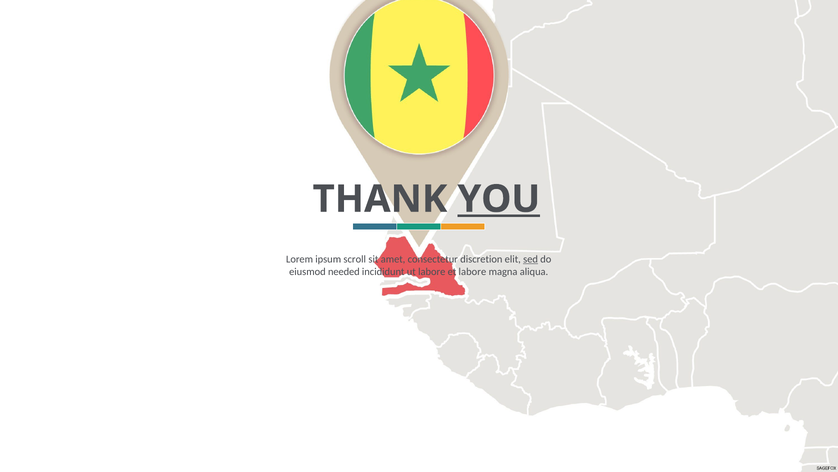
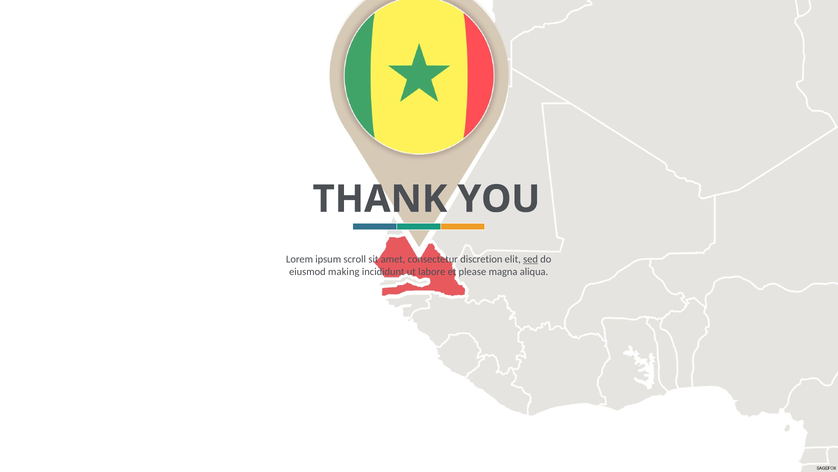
YOU underline: present -> none (499, 199)
needed: needed -> making (344, 271)
et labore: labore -> please (472, 271)
